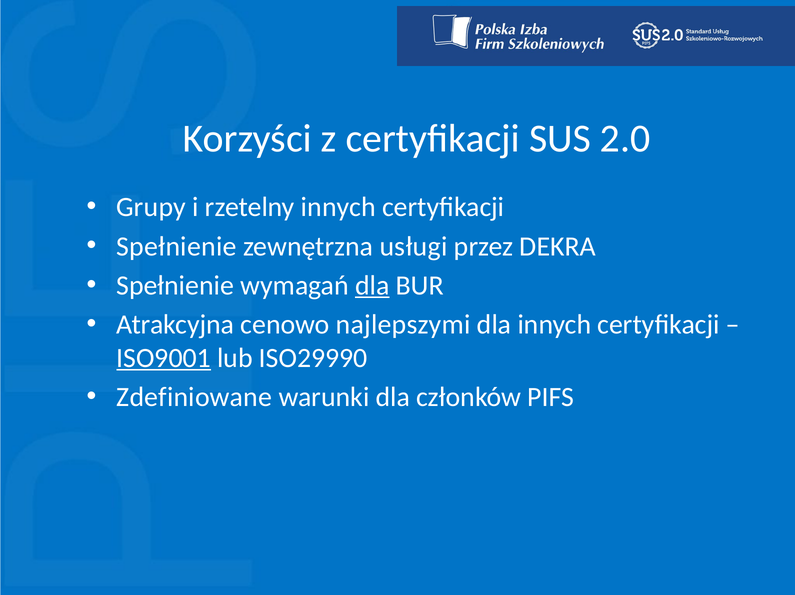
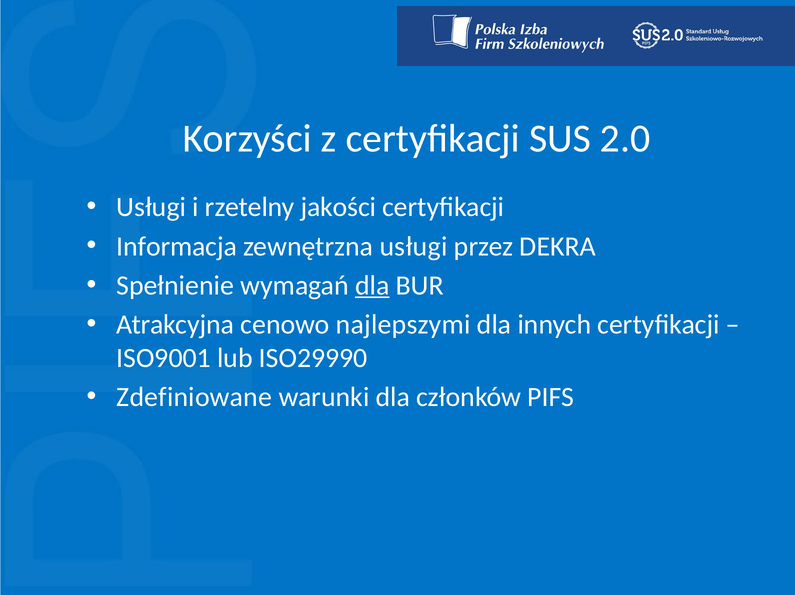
Grupy: Grupy -> Usługi (151, 207)
rzetelny innych: innych -> jakości (338, 207)
Spełnienie: Spełnienie -> Informacja (177, 246)
ISO9001 underline: present -> none (164, 358)
